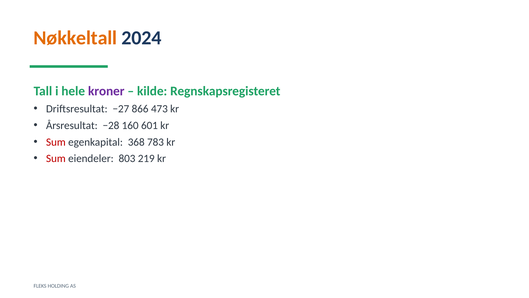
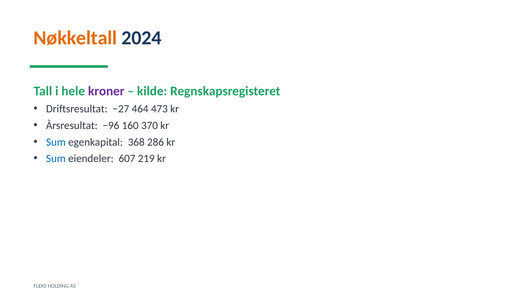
866: 866 -> 464 (140, 109)
−28: −28 -> −96 (111, 125)
601: 601 -> 370 (149, 125)
Sum colour: red -> blue (56, 142)
783: 783 -> 286 (155, 142)
Sum colour: red -> blue (56, 158)
803: 803 -> 607 (127, 158)
